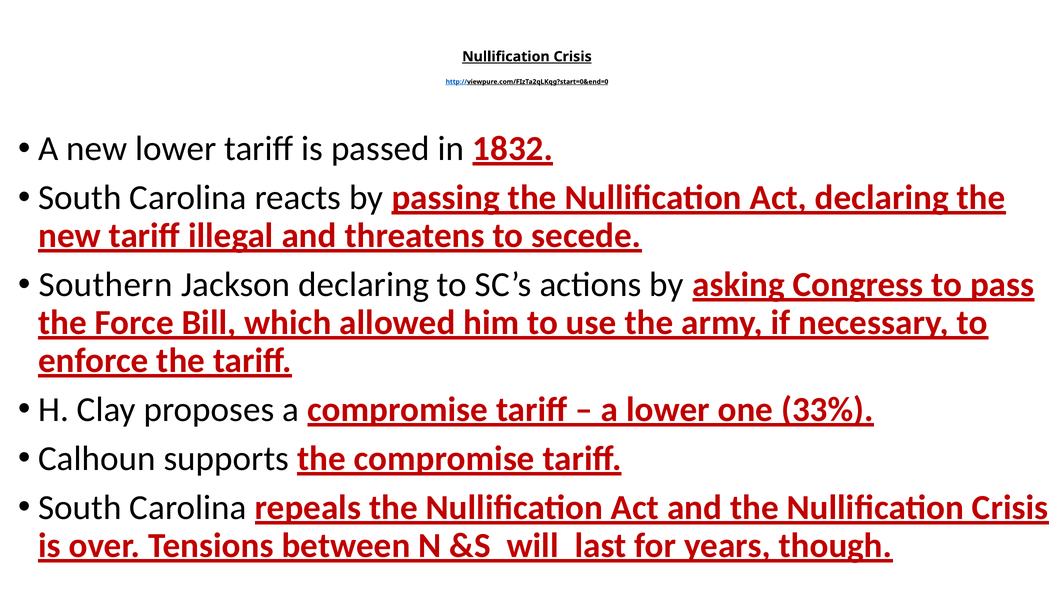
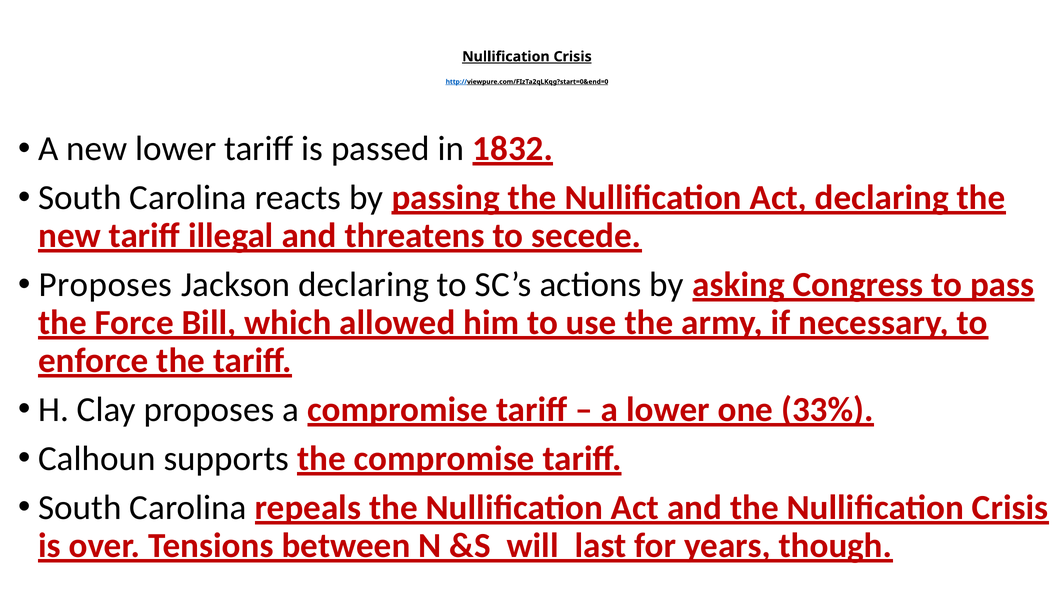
Southern: Southern -> Proposes (106, 285)
